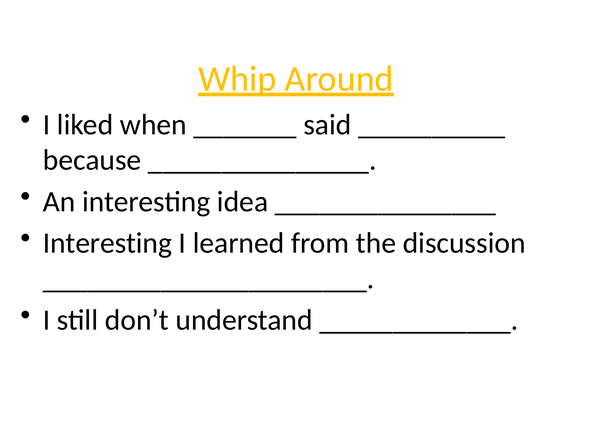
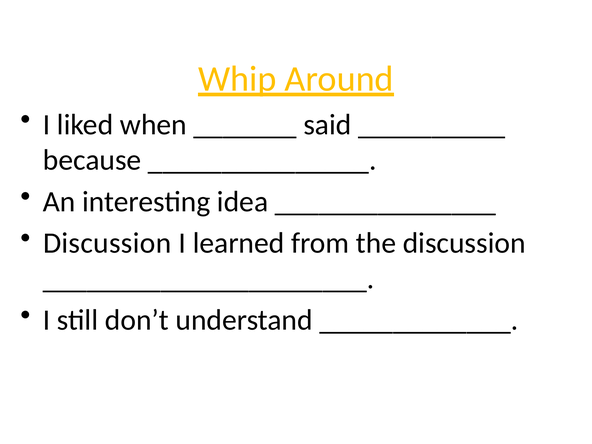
Interesting: Interesting -> Discussion (107, 243)
